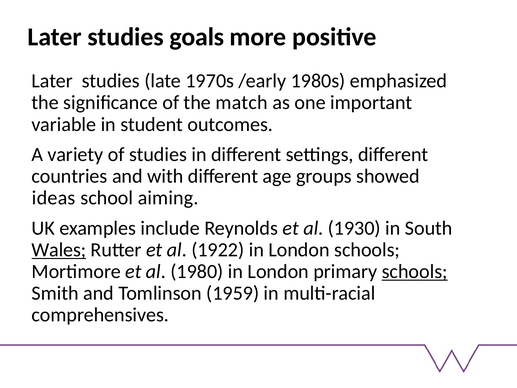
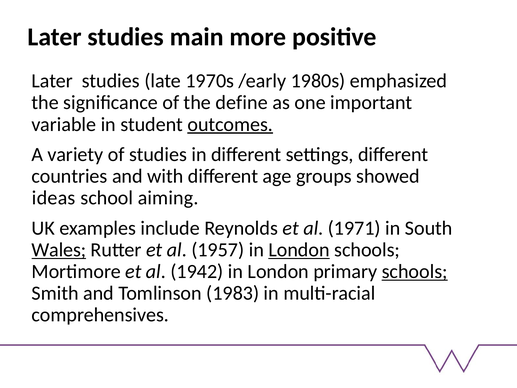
goals: goals -> main (197, 37)
match: match -> define (242, 103)
outcomes underline: none -> present (230, 124)
1930: 1930 -> 1971 (354, 228)
1922: 1922 -> 1957 (218, 250)
London underline: none -> present (299, 250)
1980: 1980 -> 1942 (197, 271)
1959: 1959 -> 1983 (233, 293)
